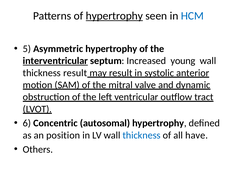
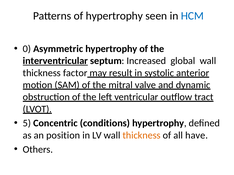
hypertrophy underline: present -> none (114, 16)
5: 5 -> 0 (27, 49)
young: young -> global (183, 61)
thickness result: result -> factor (75, 73)
6: 6 -> 5 (27, 124)
autosomal: autosomal -> conditions (105, 124)
thickness colour: blue -> orange (142, 136)
